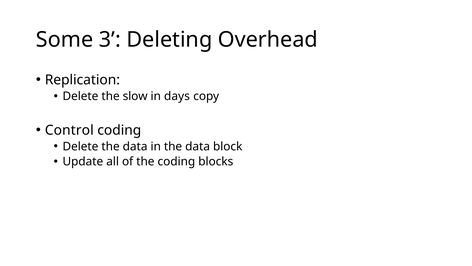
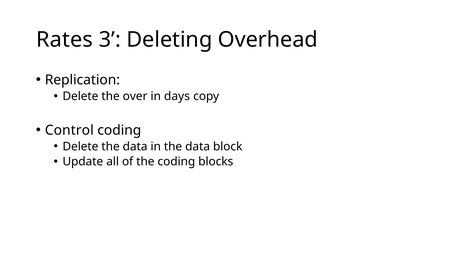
Some: Some -> Rates (65, 40)
slow: slow -> over (135, 96)
